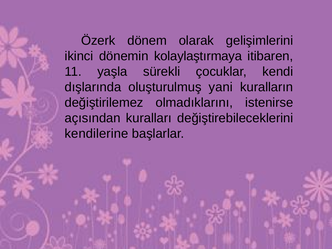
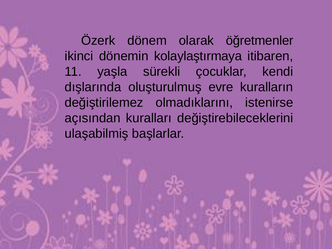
gelişimlerini: gelişimlerini -> öğretmenler (260, 41)
yani: yani -> evre (221, 87)
kendilerine: kendilerine -> ulaşabilmiş (97, 134)
